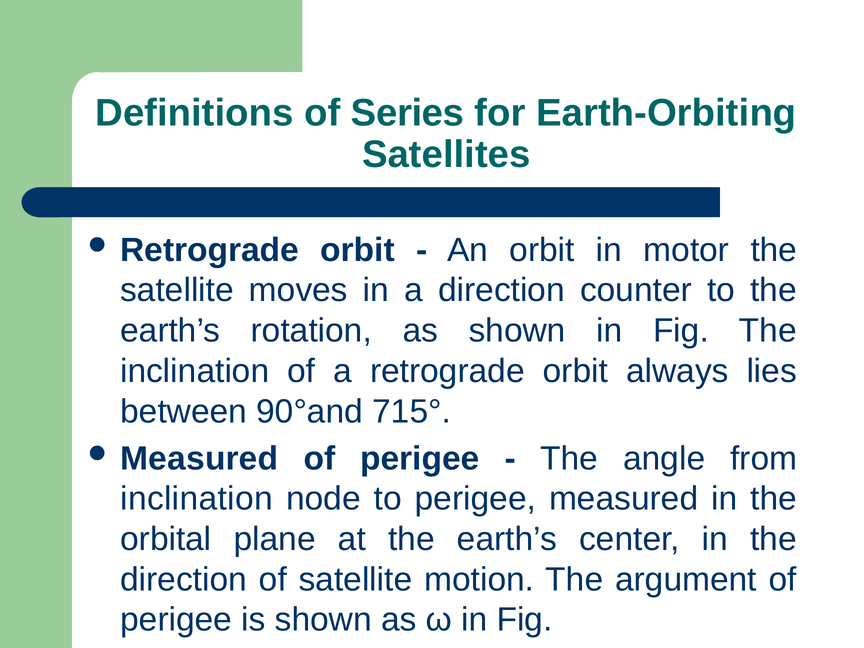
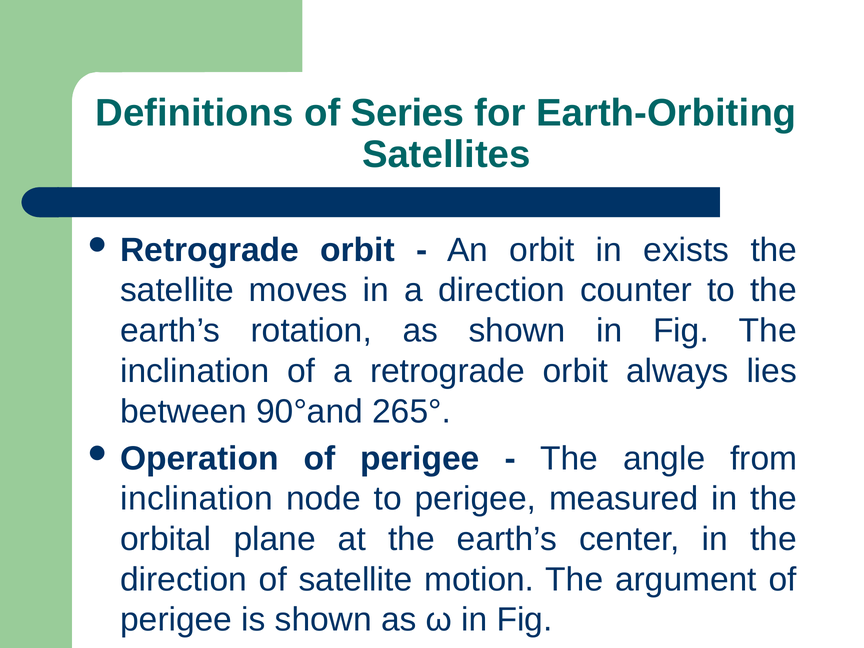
motor: motor -> exists (686, 250)
715°: 715° -> 265° (412, 411)
Measured: Measured -> Operation (199, 458)
